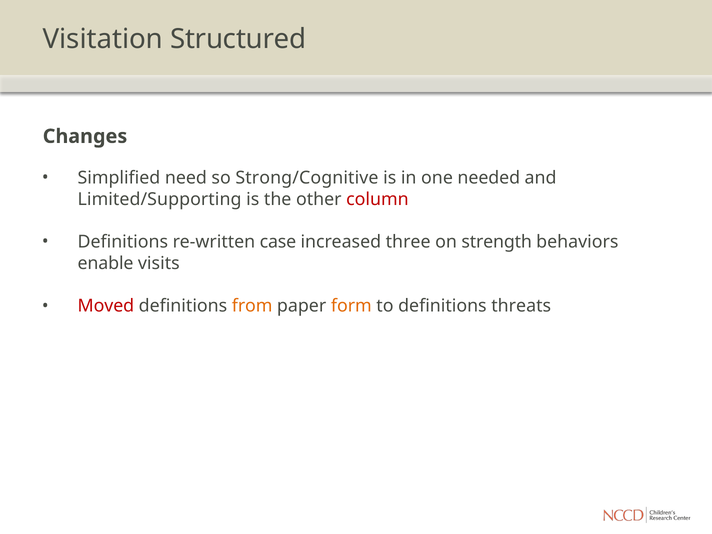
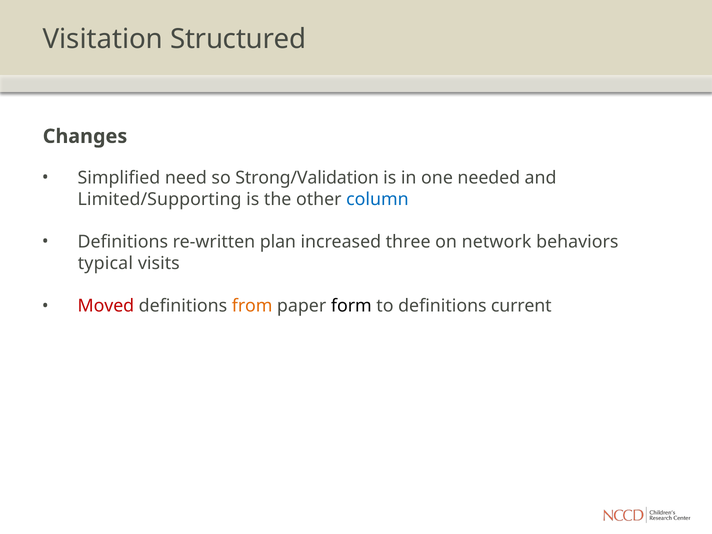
Strong/Cognitive: Strong/Cognitive -> Strong/Validation (307, 178)
column colour: red -> blue (377, 199)
case: case -> plan (278, 242)
strength: strength -> network (497, 242)
enable: enable -> typical (105, 263)
form colour: orange -> black (351, 306)
threats: threats -> current (521, 306)
